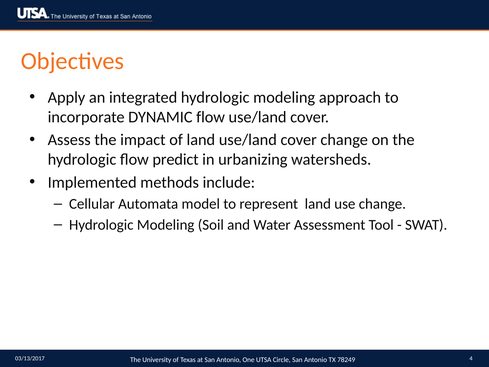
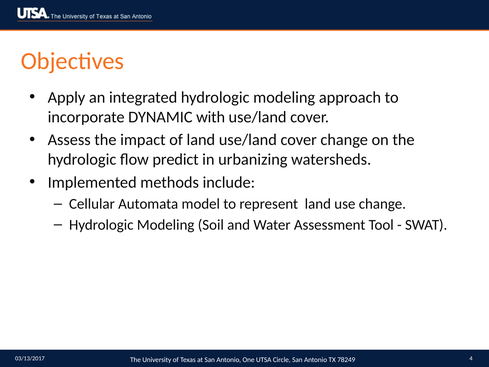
DYNAMIC flow: flow -> with (211, 117)
